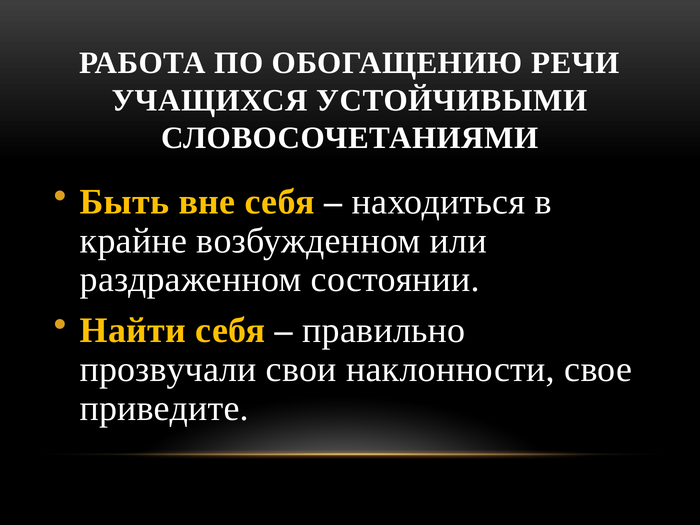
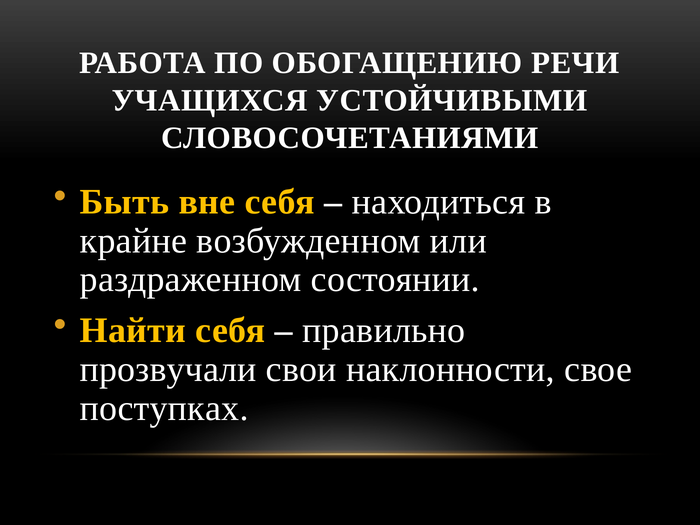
приведите: приведите -> поступках (164, 408)
